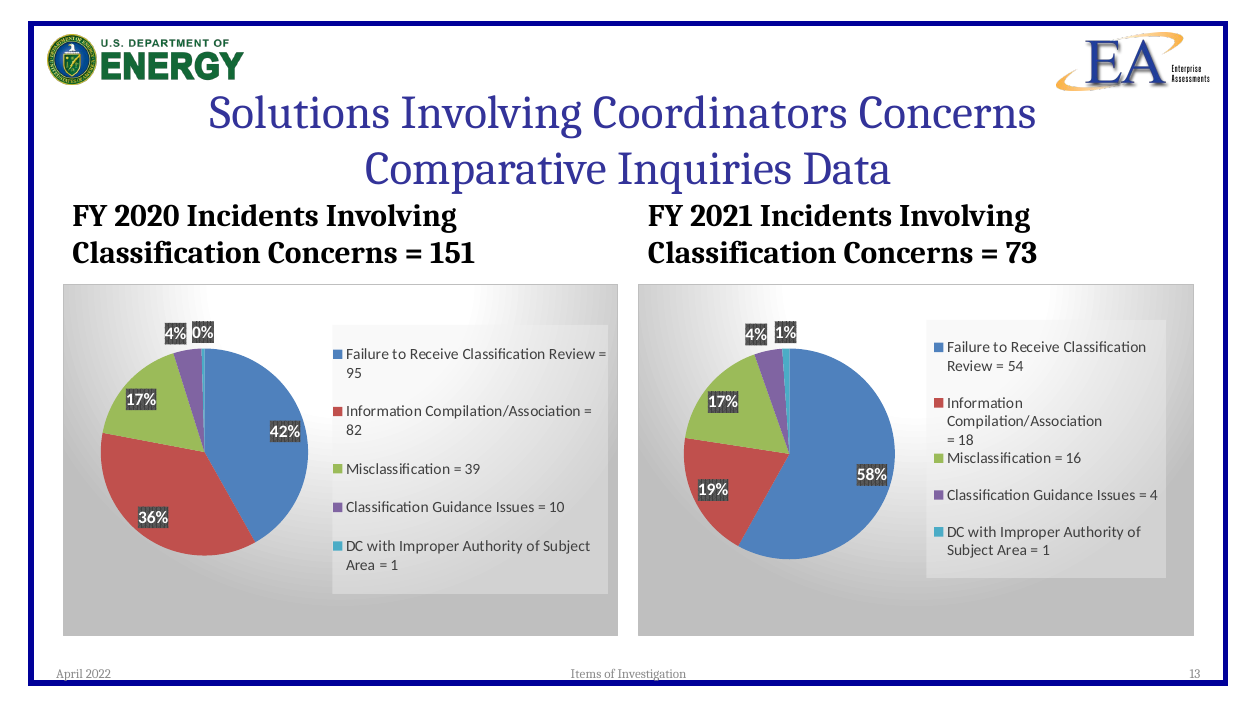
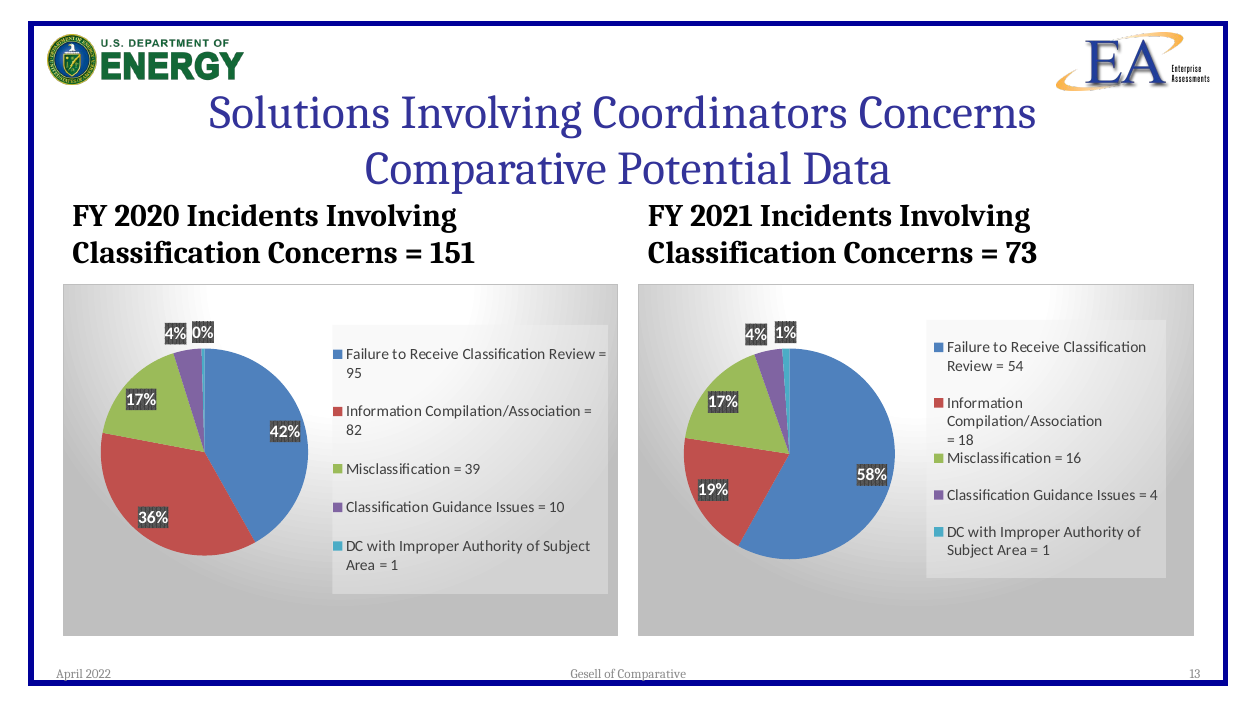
Inquiries: Inquiries -> Potential (704, 169)
Items: Items -> Gesell (586, 674)
of Investigation: Investigation -> Comparative (652, 674)
